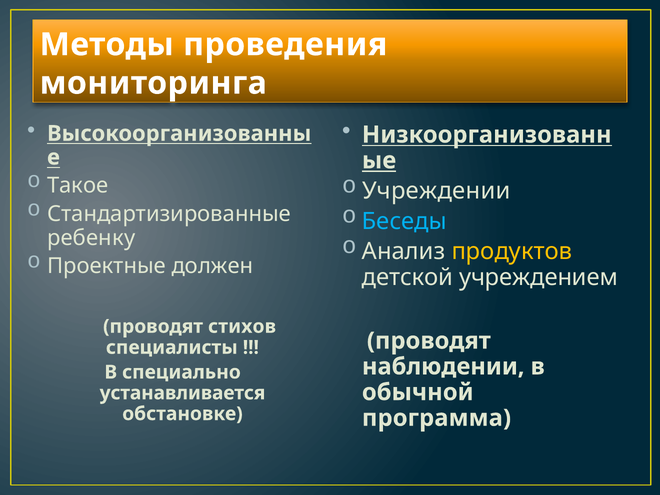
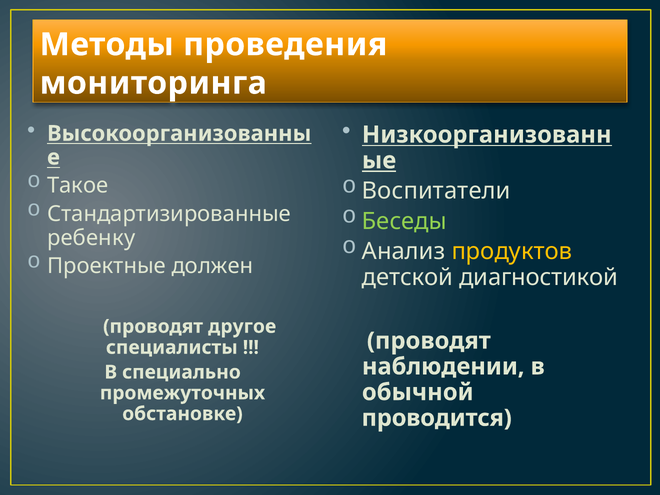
Учреждении: Учреждении -> Воспитатели (436, 191)
Беседы colour: light blue -> light green (404, 221)
учреждением: учреждением -> диагностикой (539, 277)
стихов: стихов -> другое (242, 326)
устанавливается: устанавливается -> промежуточных (182, 393)
программа: программа -> проводится (437, 418)
